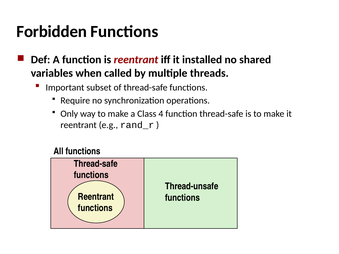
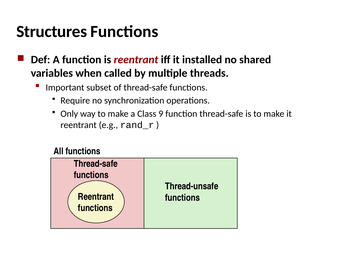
Forbidden: Forbidden -> Structures (52, 31)
4: 4 -> 9 (161, 114)
